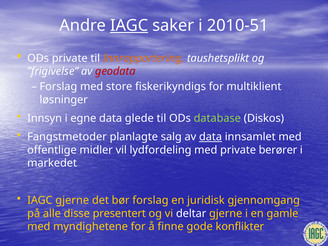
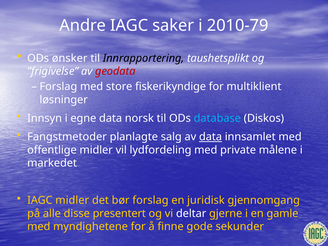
IAGC underline: present -> none (129, 26)
2010-51: 2010-51 -> 2010-79 (238, 26)
ODs private: private -> ønsker (70, 58)
Innrapportering colour: orange -> black (144, 58)
fiskerikyndigs: fiskerikyndigs -> fiskerikyndige (171, 87)
glede: glede -> norsk (139, 118)
database colour: light green -> light blue (217, 118)
berører: berører -> målene (278, 150)
IAGC gjerne: gjerne -> midler (72, 200)
konflikter: konflikter -> sekunder (240, 227)
